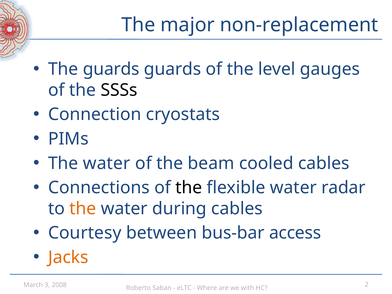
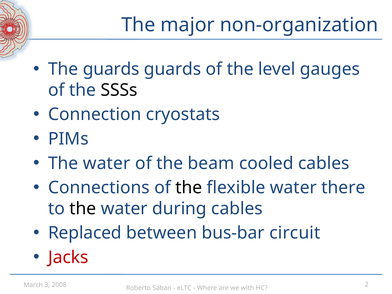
non-replacement: non-replacement -> non-organization (299, 25)
radar: radar -> there (343, 188)
the colour: orange -> black (83, 209)
Courtesy: Courtesy -> Replaced (85, 233)
access: access -> circuit (295, 233)
Jacks colour: orange -> red (68, 257)
